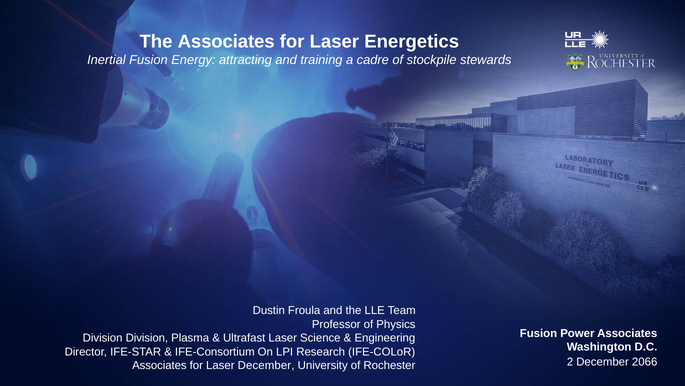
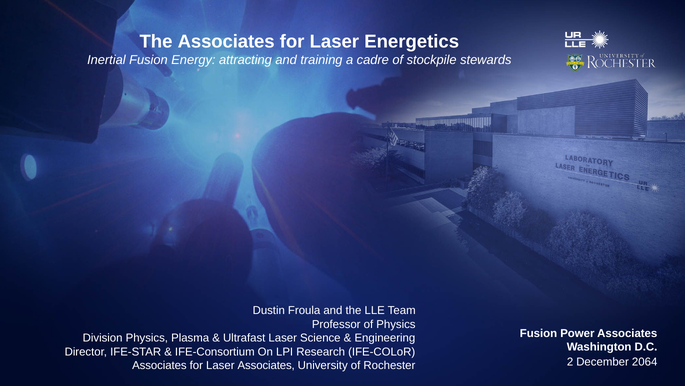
Division Division: Division -> Physics (147, 338)
2066: 2066 -> 2064 (645, 362)
Laser December: December -> Associates (266, 365)
